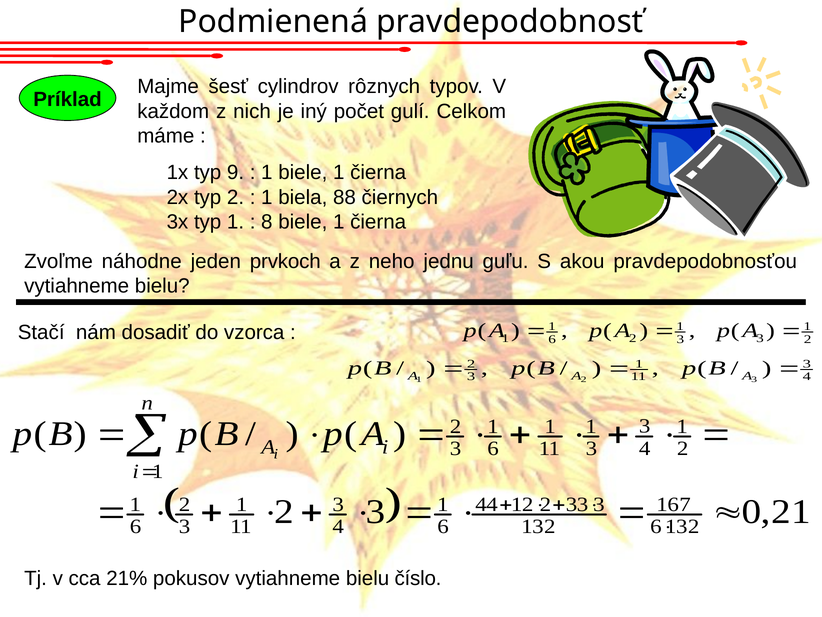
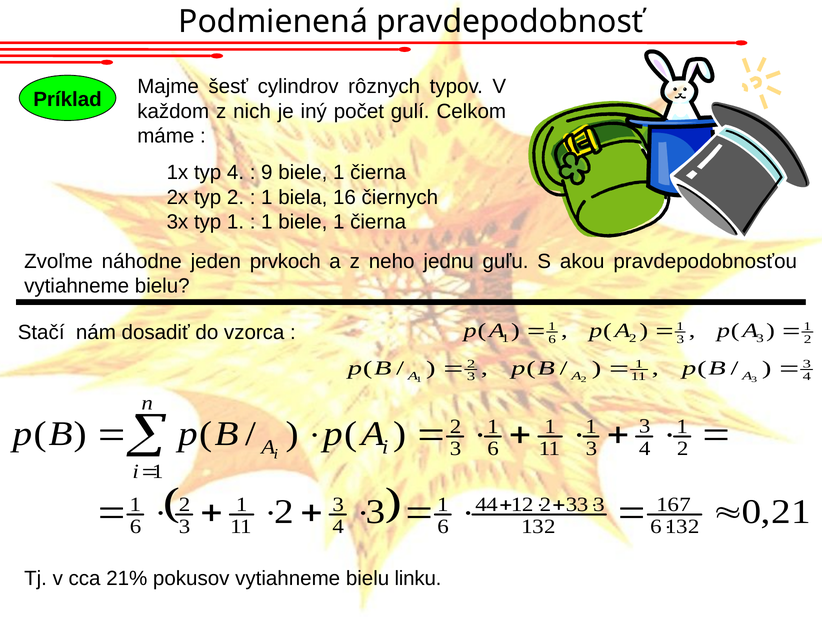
typ 9: 9 -> 4 (236, 172)
1: 1 -> 9 (267, 172)
88: 88 -> 16 (344, 197)
8: 8 -> 1 (267, 222)
číslo: číslo -> linku (418, 578)
